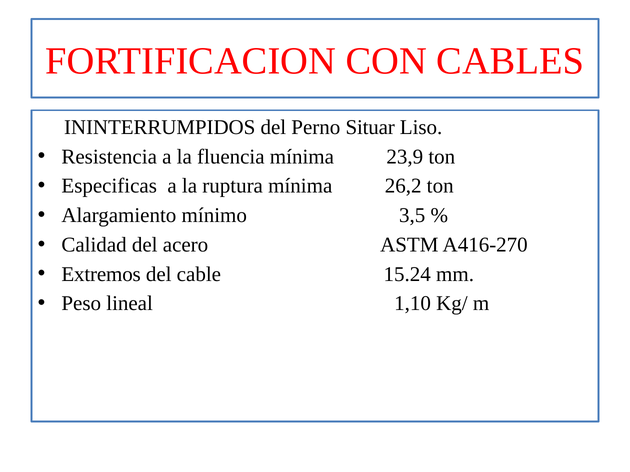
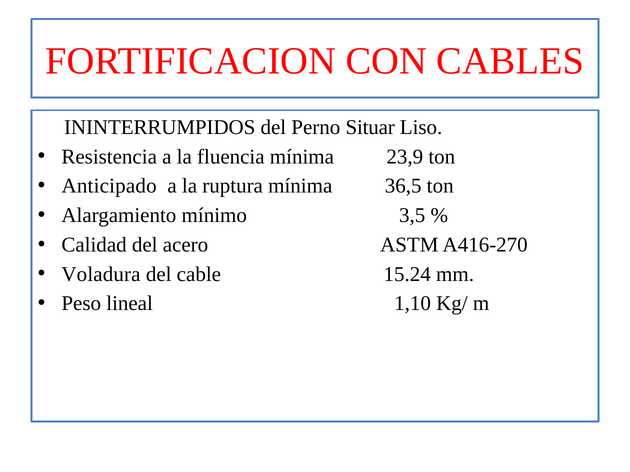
Especificas: Especificas -> Anticipado (109, 186)
26,2: 26,2 -> 36,5 (403, 186)
Extremos: Extremos -> Voladura (101, 274)
